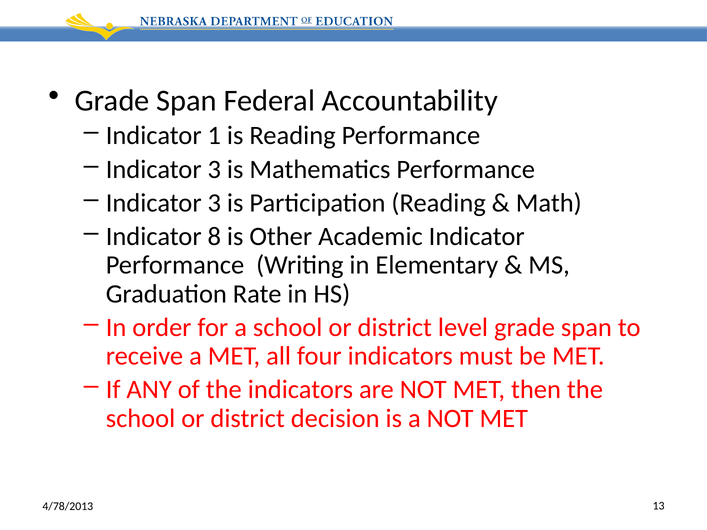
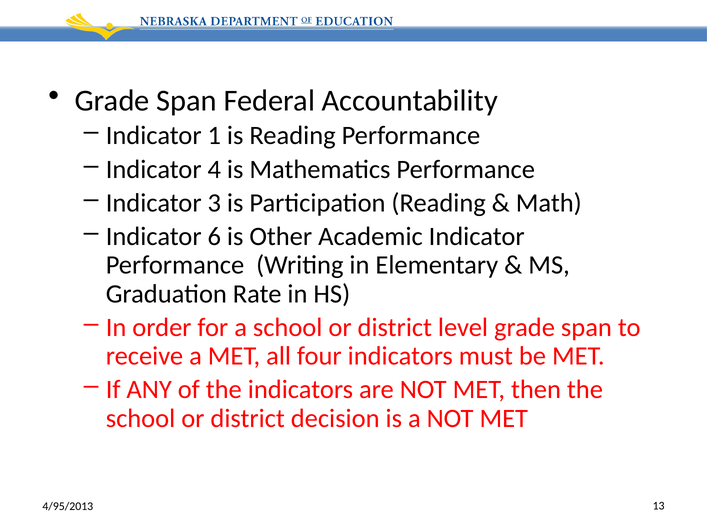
3: 3 -> 4 (214, 169)
8: 8 -> 6 (214, 237)
4/78/2013: 4/78/2013 -> 4/95/2013 (68, 506)
